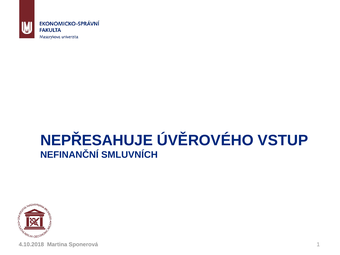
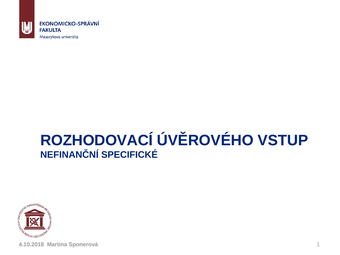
NEPŘESAHUJE: NEPŘESAHUJE -> ROZHODOVACÍ (97, 140)
SMLUVNÍCH: SMLUVNÍCH -> SPECIFICKÉ (129, 155)
